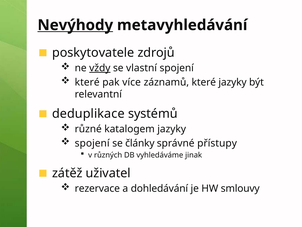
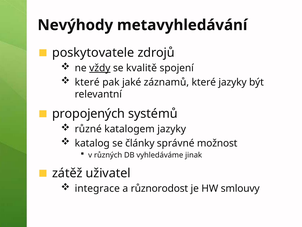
Nevýhody underline: present -> none (75, 25)
vlastní: vlastní -> kvalitě (142, 68)
více: více -> jaké (132, 82)
deduplikace: deduplikace -> propojených (88, 113)
spojení: spojení -> katalog (92, 143)
přístupy: přístupy -> možnost (217, 143)
rezervace: rezervace -> integrace (97, 188)
dohledávání: dohledávání -> různorodost (159, 188)
